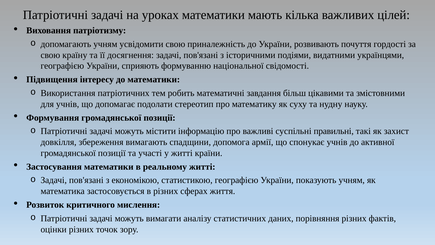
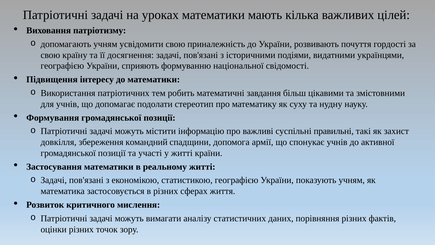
вимагають: вимагають -> командний (147, 142)
